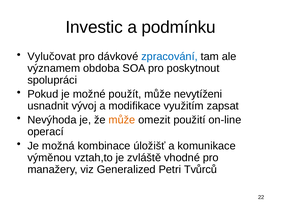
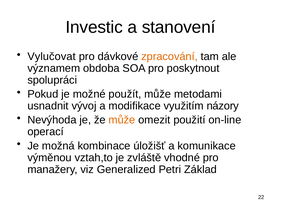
podmínku: podmínku -> stanovení (179, 27)
zpracování colour: blue -> orange (170, 56)
nevytíženi: nevytíženi -> metodami (198, 94)
zapsat: zapsat -> názory (223, 106)
Tvůrců: Tvůrců -> Základ (200, 169)
